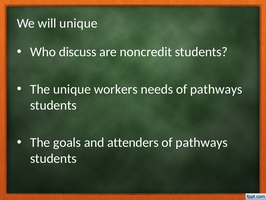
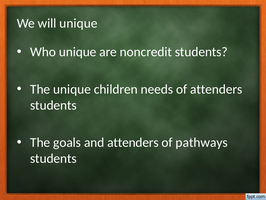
Who discuss: discuss -> unique (78, 52)
workers: workers -> children (116, 89)
needs of pathways: pathways -> attenders (216, 89)
